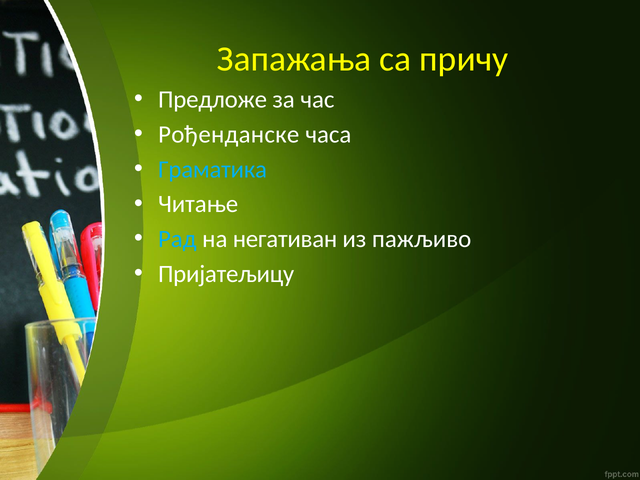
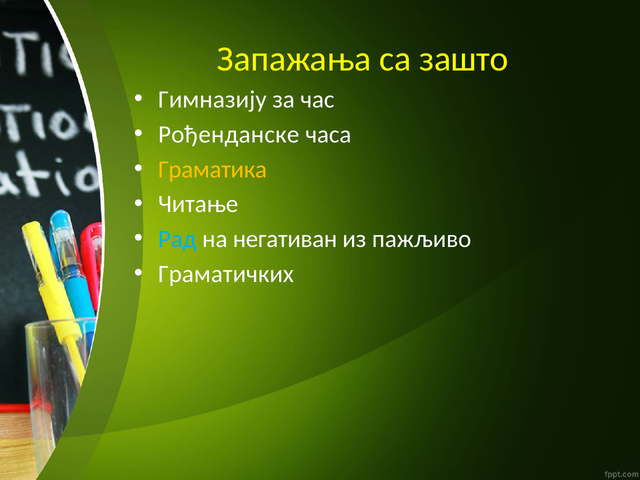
причу: причу -> зашто (464, 59)
Предложе: Предложе -> Гимназију (212, 100)
Граматика colour: light blue -> yellow (212, 169)
Пријатељицу: Пријатељицу -> Граматичких (226, 274)
